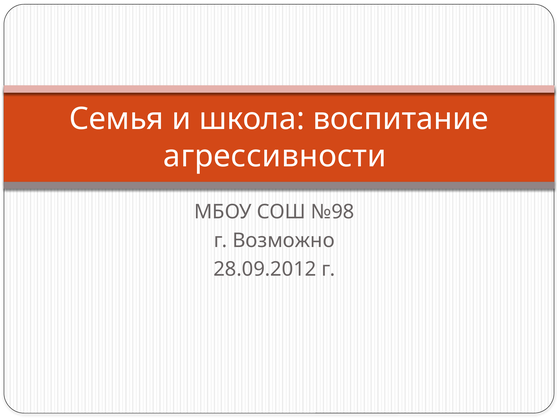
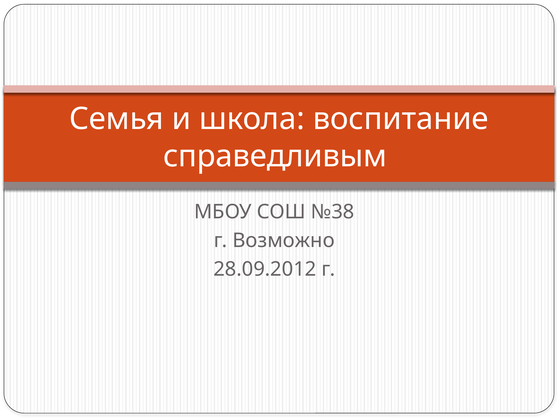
агрессивности: агрессивности -> справедливым (275, 156)
№98: №98 -> №38 (333, 212)
